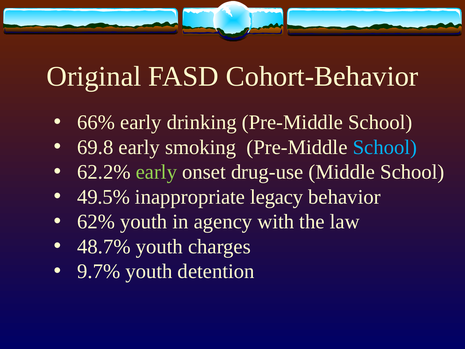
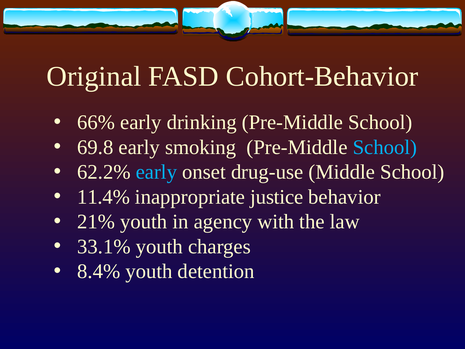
early colour: light green -> light blue (156, 172)
49.5%: 49.5% -> 11.4% (104, 197)
legacy: legacy -> justice (277, 197)
62%: 62% -> 21% (96, 222)
48.7%: 48.7% -> 33.1% (104, 246)
9.7%: 9.7% -> 8.4% (99, 271)
